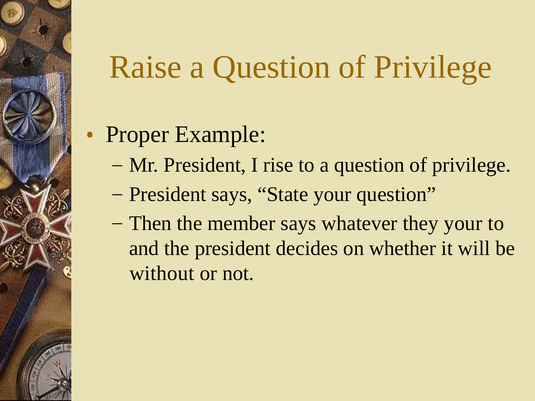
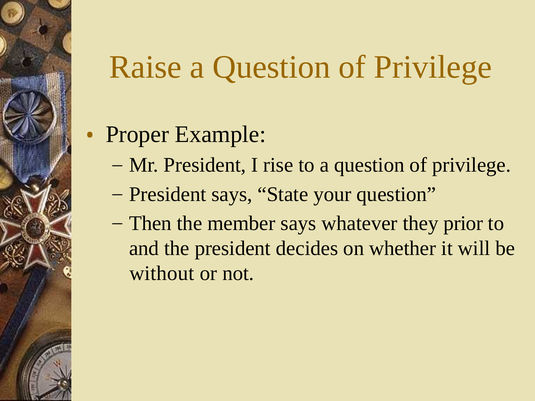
they your: your -> prior (463, 224)
